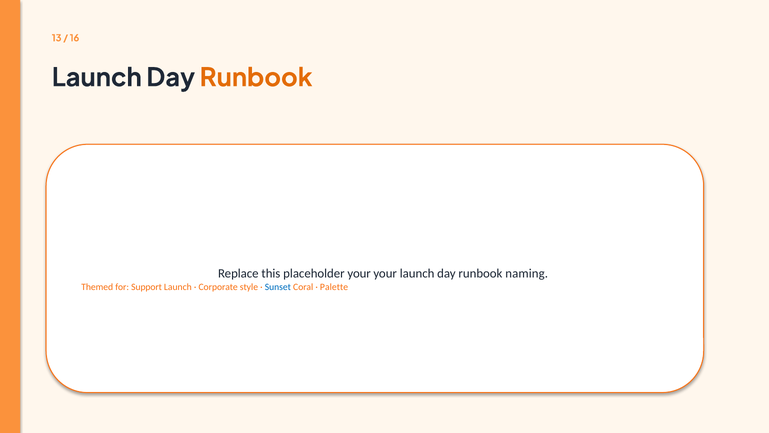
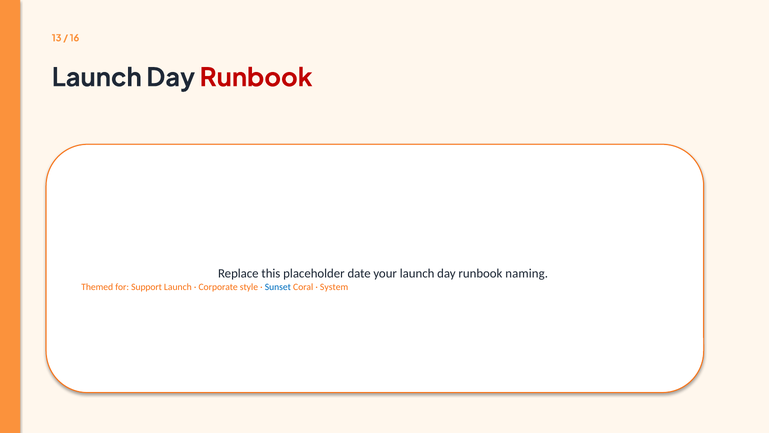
Runbook colour: orange -> red (256, 78)
placeholder your: your -> date (359, 273)
Palette: Palette -> System (334, 287)
